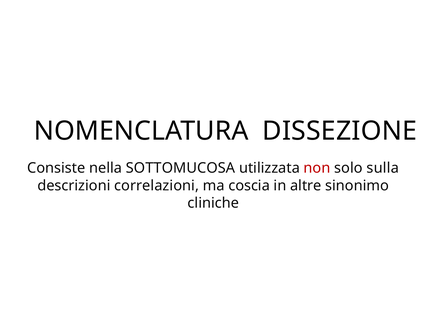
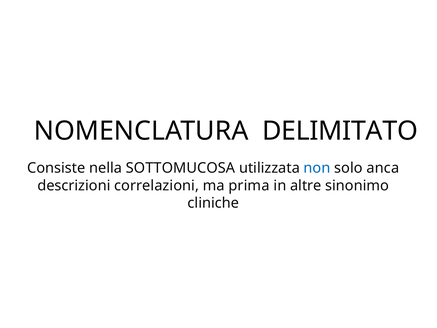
DISSEZIONE: DISSEZIONE -> DELIMITATO (340, 131)
non colour: red -> blue (317, 168)
sulla: sulla -> anca (383, 168)
coscia: coscia -> prima (249, 186)
